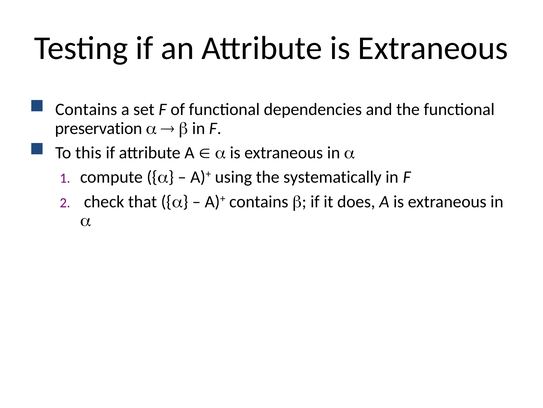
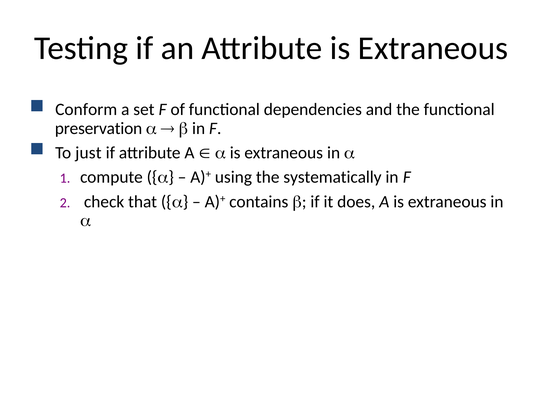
Contains: Contains -> Conform (86, 109)
this: this -> just (88, 152)
